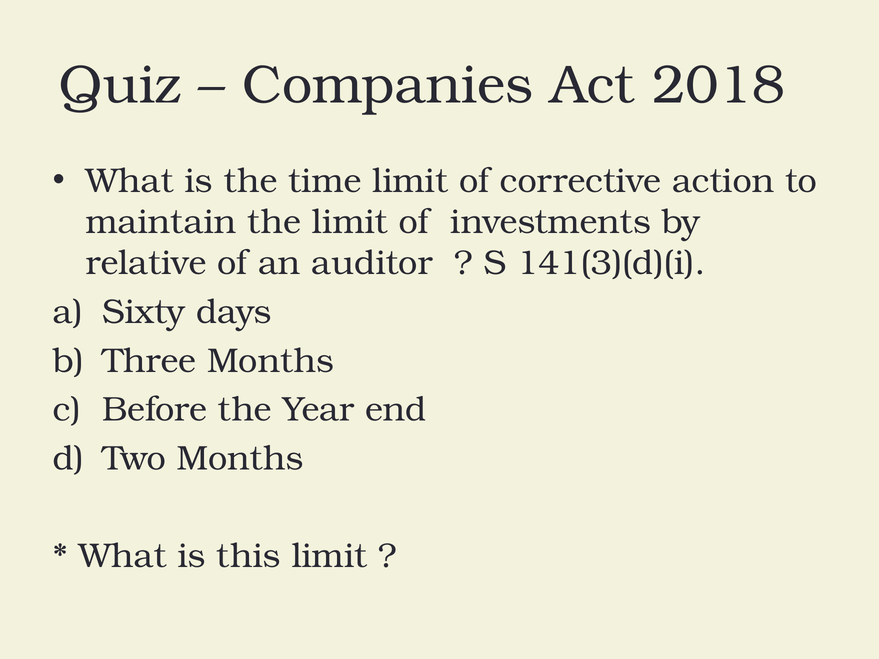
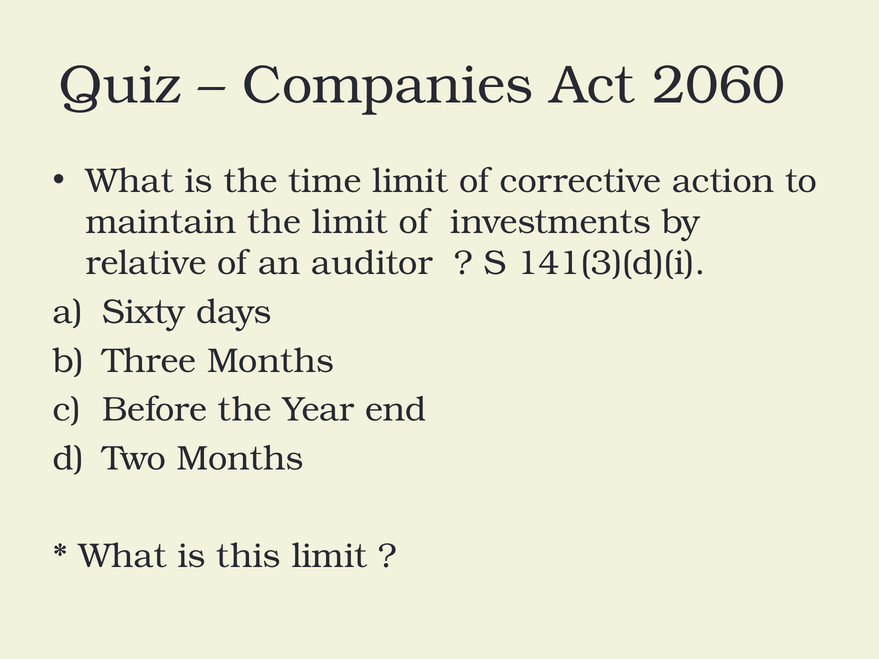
2018: 2018 -> 2060 (719, 85)
